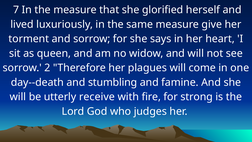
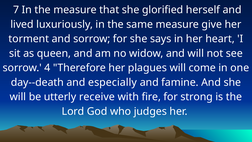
2: 2 -> 4 (47, 68)
stumbling: stumbling -> especially (113, 82)
